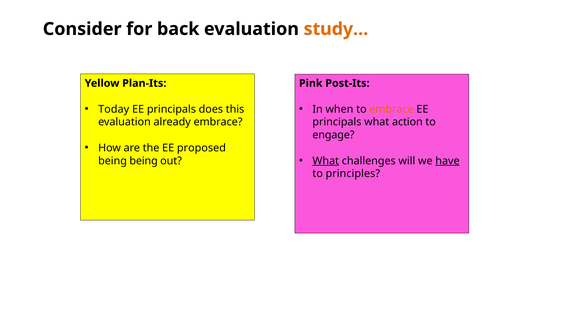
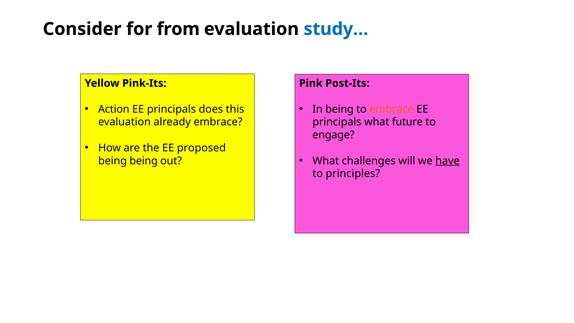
back: back -> from (178, 29)
study… colour: orange -> blue (336, 29)
Plan-Its: Plan-Its -> Pink-Its (144, 83)
Today: Today -> Action (114, 109)
In when: when -> being (340, 109)
action: action -> future (407, 122)
What underline: present -> none (326, 161)
